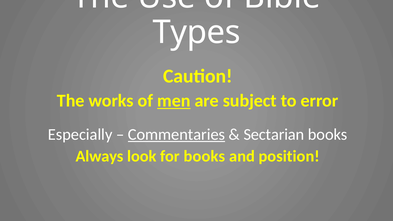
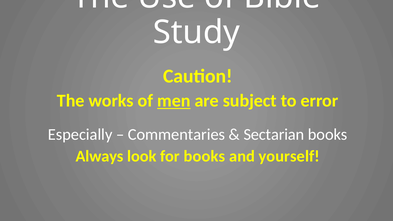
Types: Types -> Study (196, 32)
Commentaries underline: present -> none (176, 135)
position: position -> yourself (289, 156)
